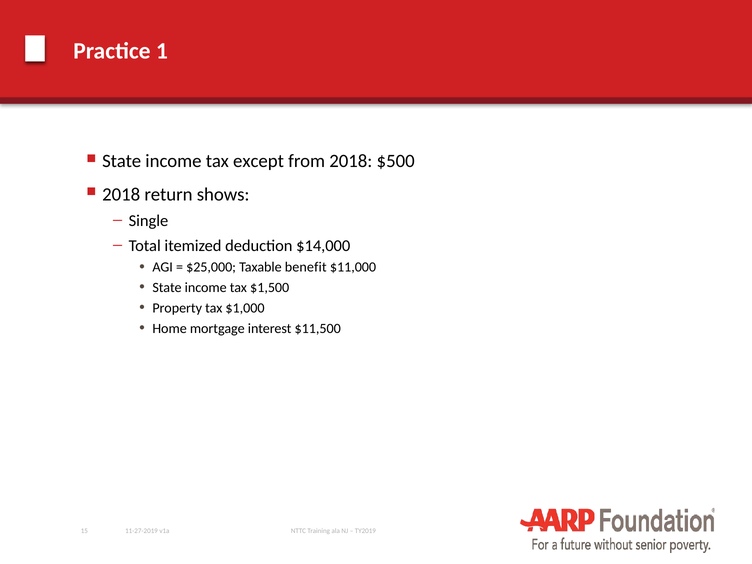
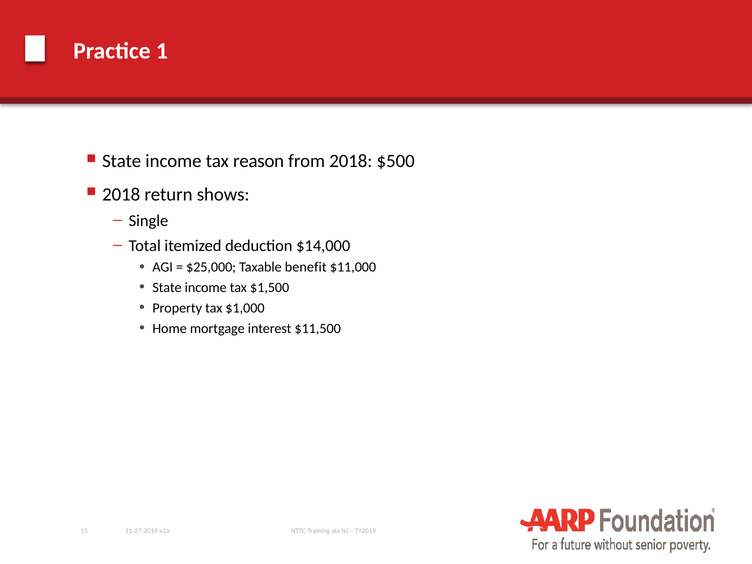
except: except -> reason (259, 161)
